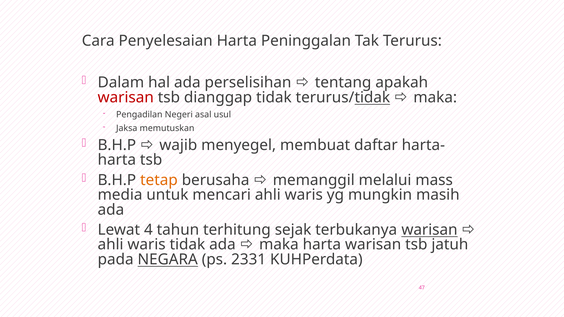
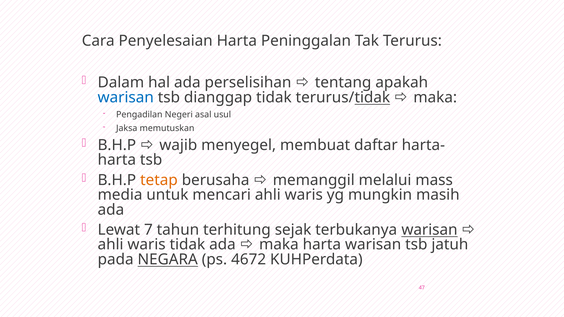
warisan colour: red -> blue (126, 97)
4: 4 -> 7 (148, 230)
2331: 2331 -> 4672 (249, 260)
